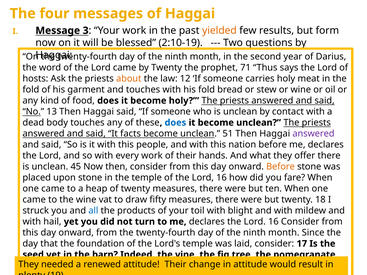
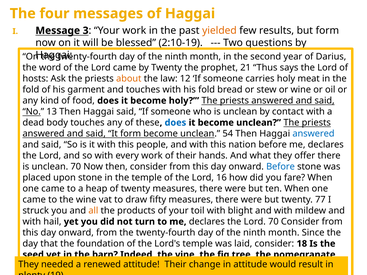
71: 71 -> 21 (246, 68)
It facts: facts -> form (131, 134)
51: 51 -> 54 (228, 134)
answered colour: purple -> blue (313, 134)
unclean 45: 45 -> 70 (76, 167)
Before colour: orange -> blue (281, 167)
18: 18 -> 77 (320, 200)
all colour: blue -> orange (93, 211)
declares the Lord 16: 16 -> 70 (273, 222)
17: 17 -> 18 (302, 244)
